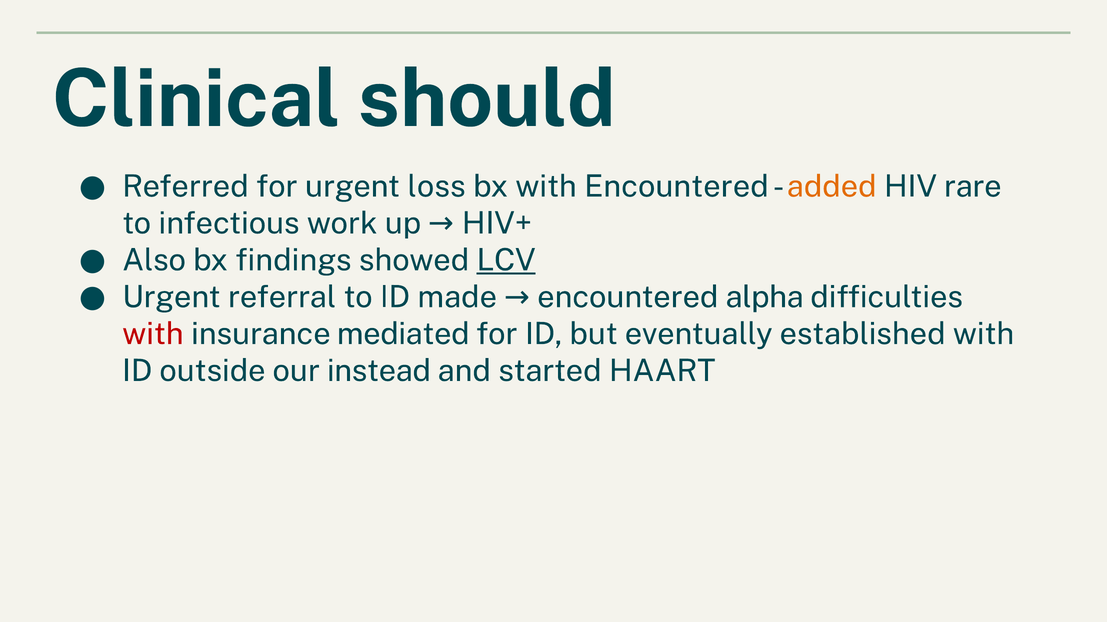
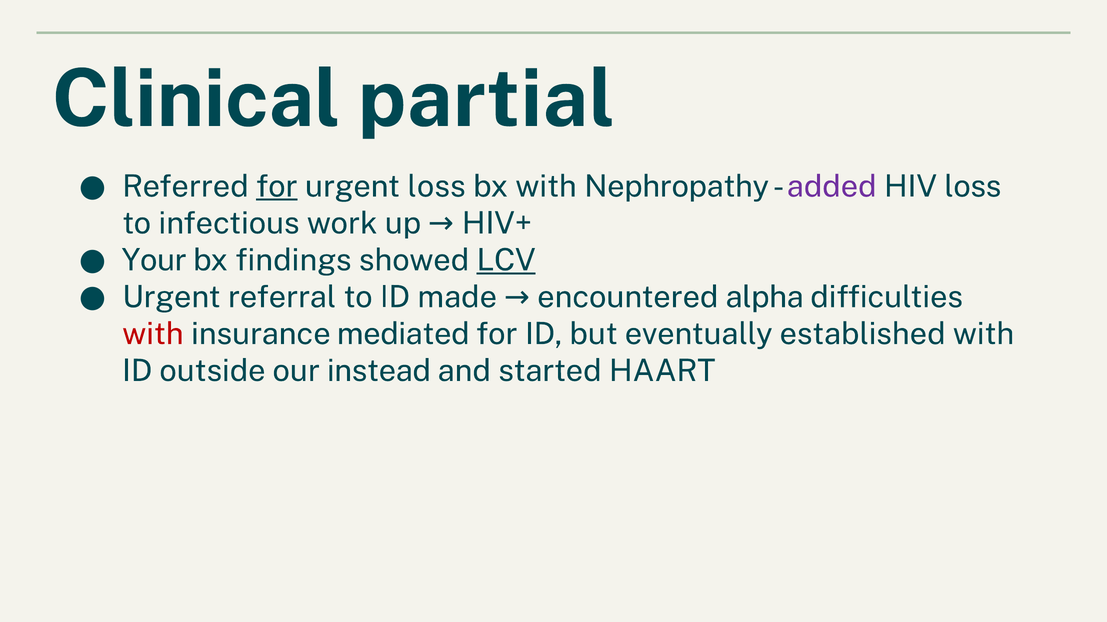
should: should -> partial (486, 100)
for underline: none -> present (277, 187)
with Encountered: Encountered -> Nephropathy (677, 187)
added colour: orange -> purple (832, 187)
HIV rare: rare -> loss (973, 187)
Also: Also -> Your (154, 260)
